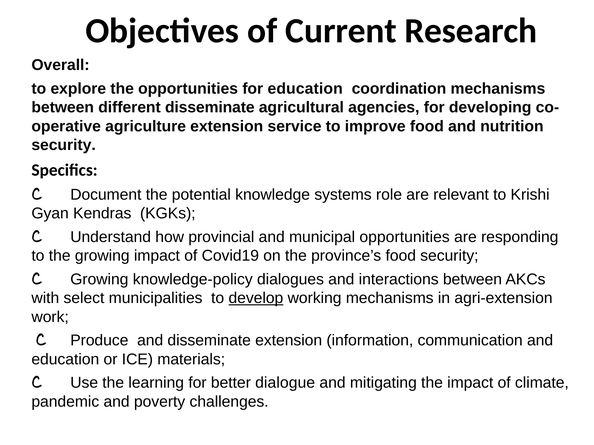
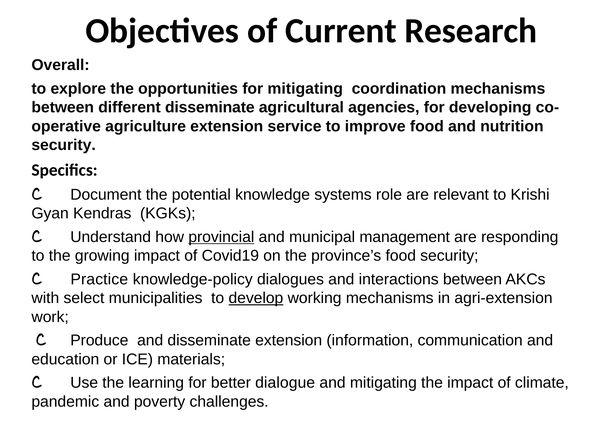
for education: education -> mitigating (305, 89)
provincial underline: none -> present (221, 237)
municipal opportunities: opportunities -> management (405, 237)
Growing: Growing -> Practice (99, 280)
